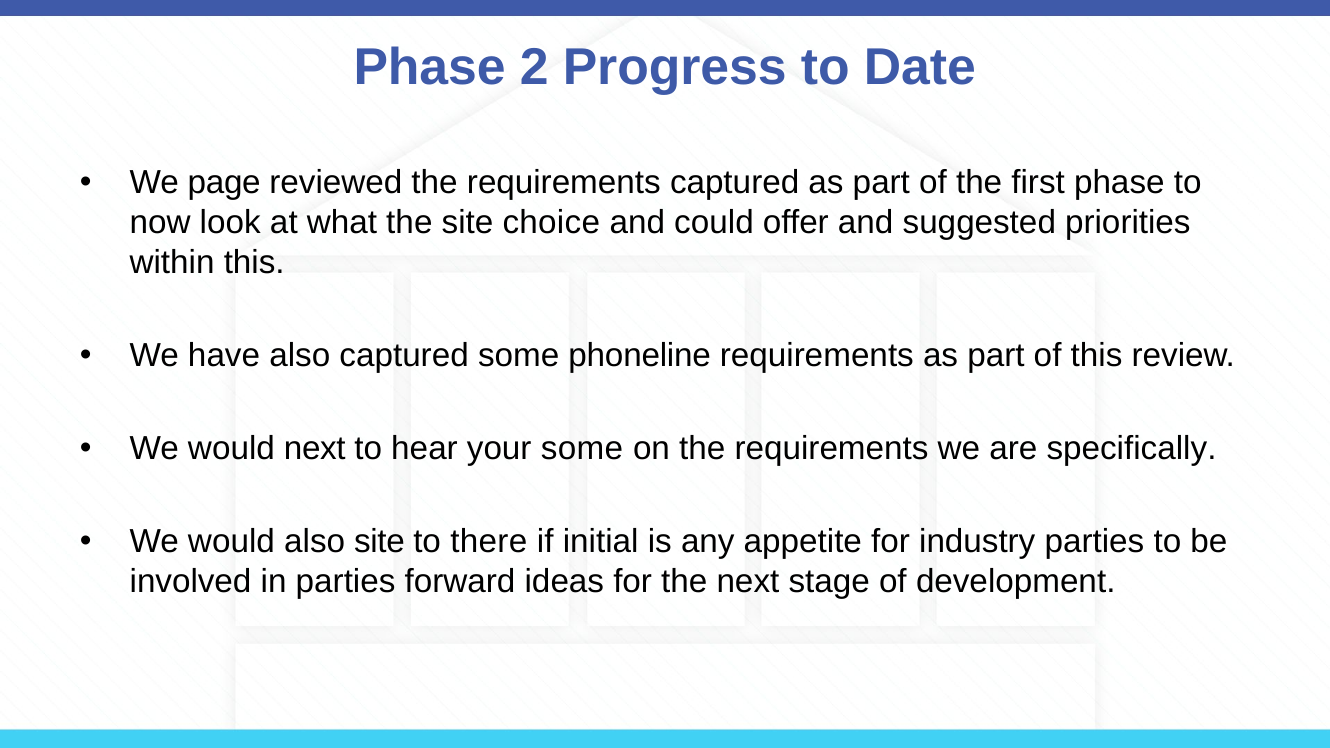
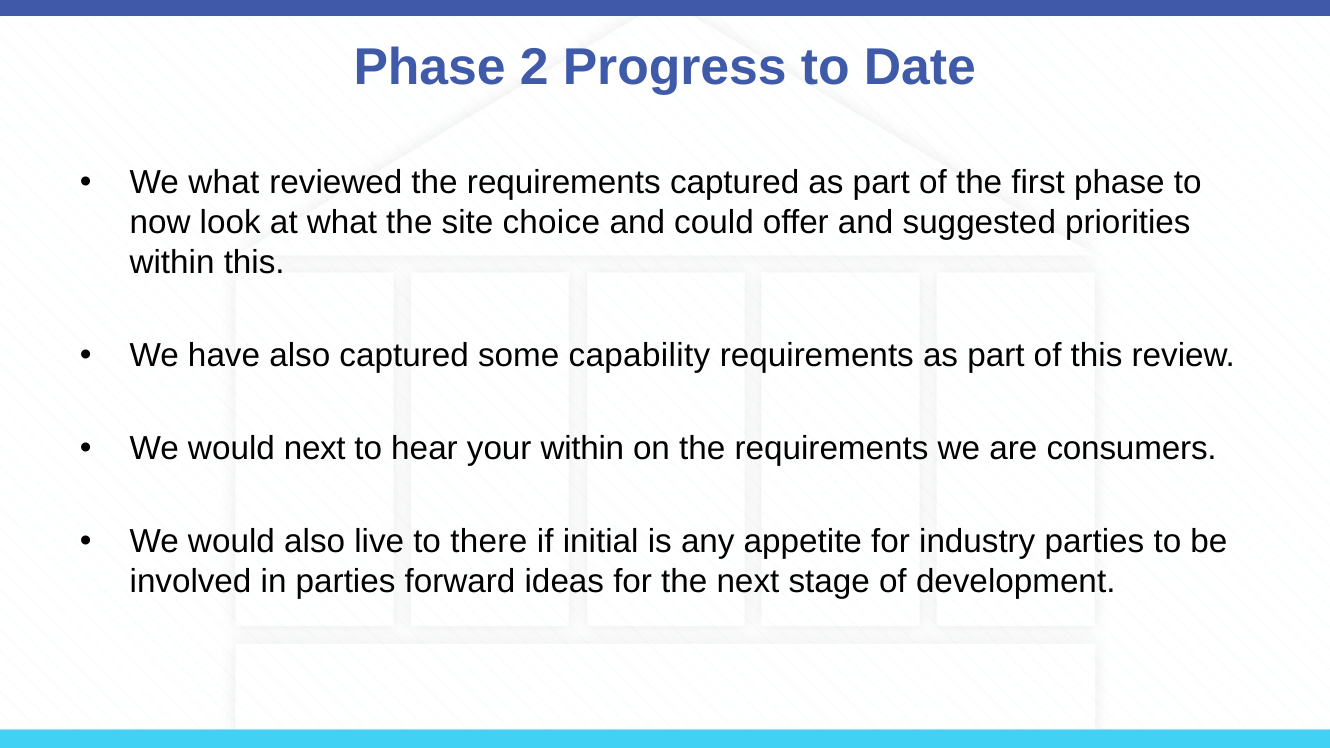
We page: page -> what (224, 183)
phoneline: phoneline -> capability (639, 356)
your some: some -> within (582, 449)
specifically: specifically -> consumers (1132, 449)
also site: site -> live (379, 542)
